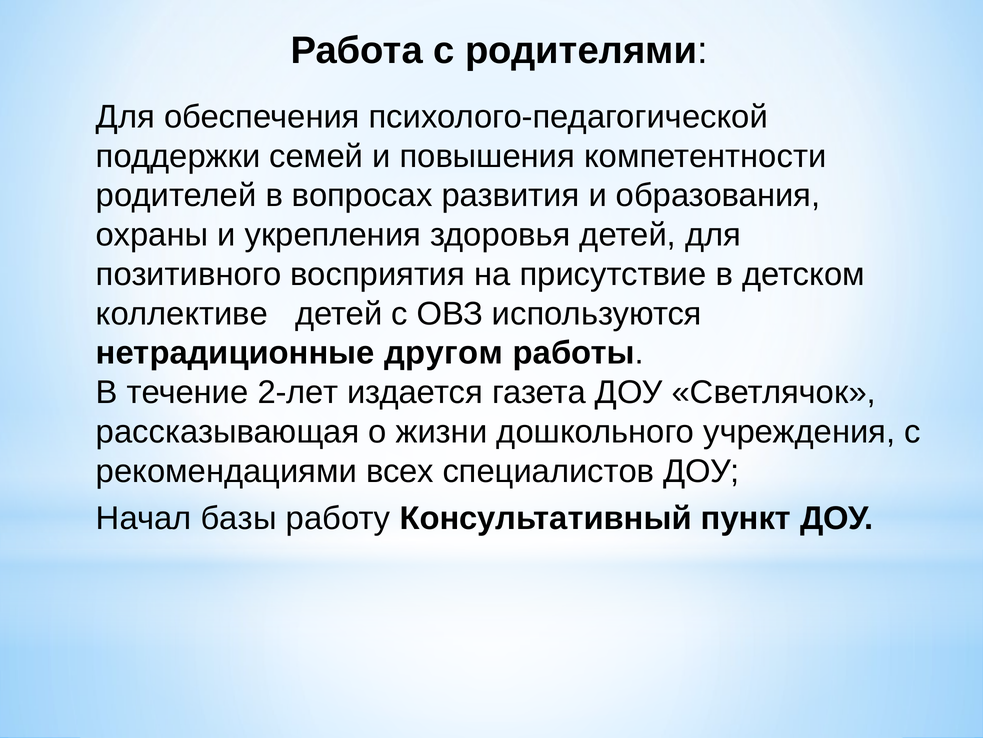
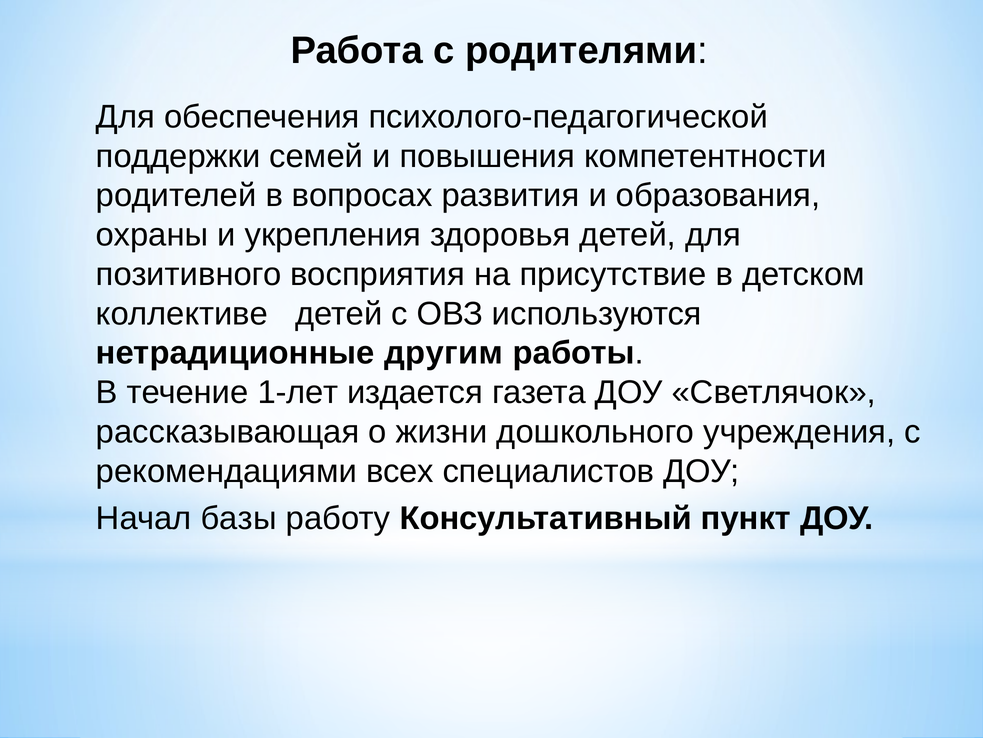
другом: другом -> другим (444, 353)
2-лет: 2-лет -> 1-лет (298, 392)
